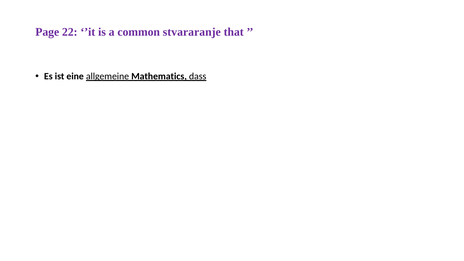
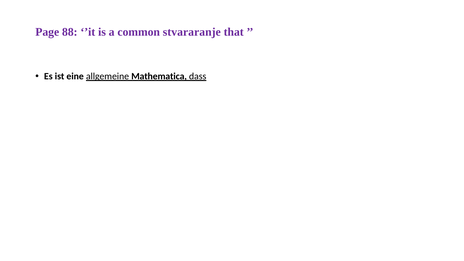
22: 22 -> 88 (70, 32)
Mathematics: Mathematics -> Mathematica (159, 76)
